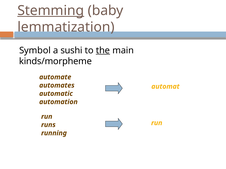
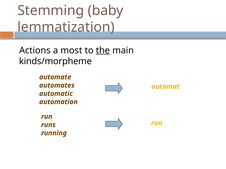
Stemming underline: present -> none (51, 11)
Symbol: Symbol -> Actions (35, 51)
sushi: sushi -> most (71, 51)
